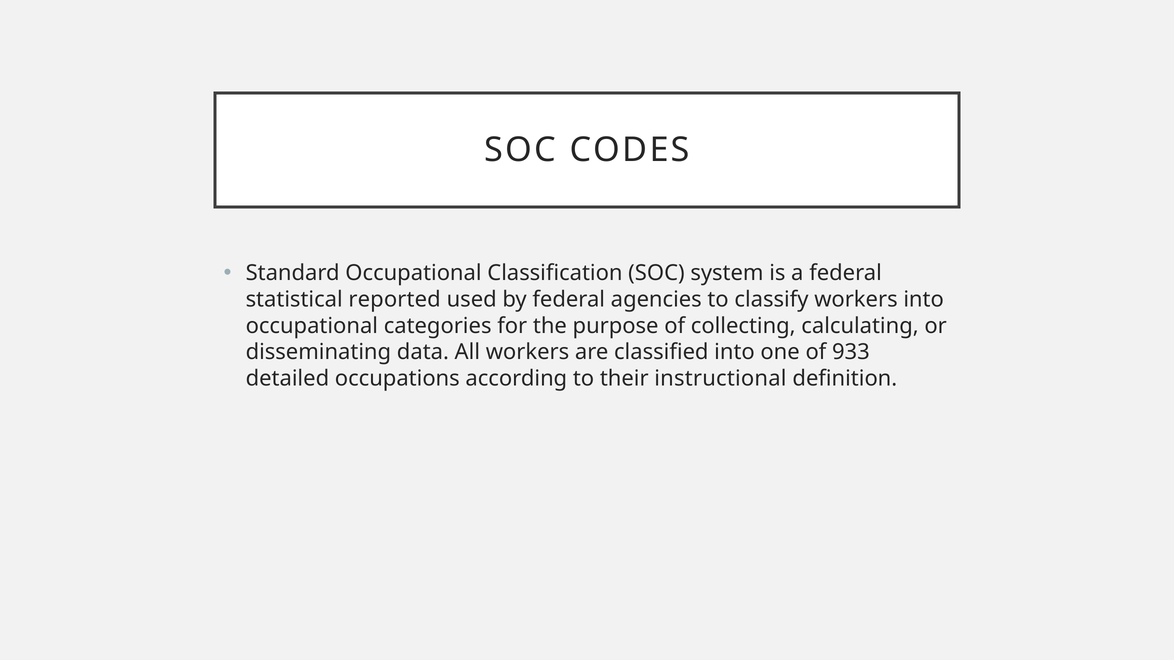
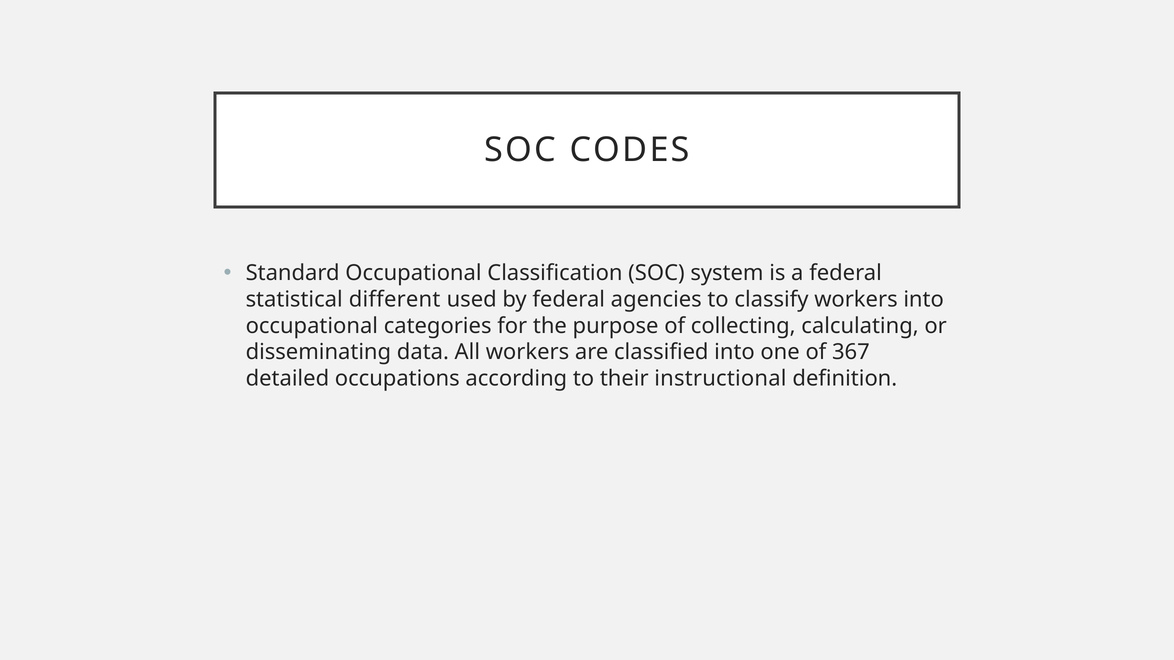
reported: reported -> different (395, 300)
933: 933 -> 367 (851, 352)
